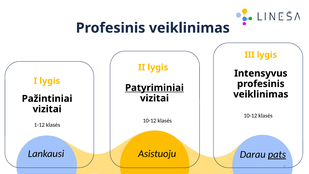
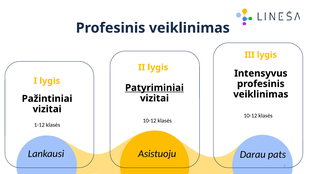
pats underline: present -> none (277, 154)
